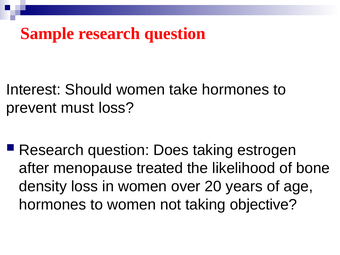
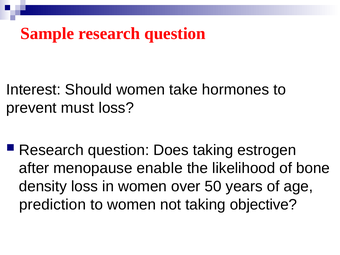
treated: treated -> enable (160, 168)
20: 20 -> 50 (213, 186)
hormones: hormones -> prediction (53, 205)
